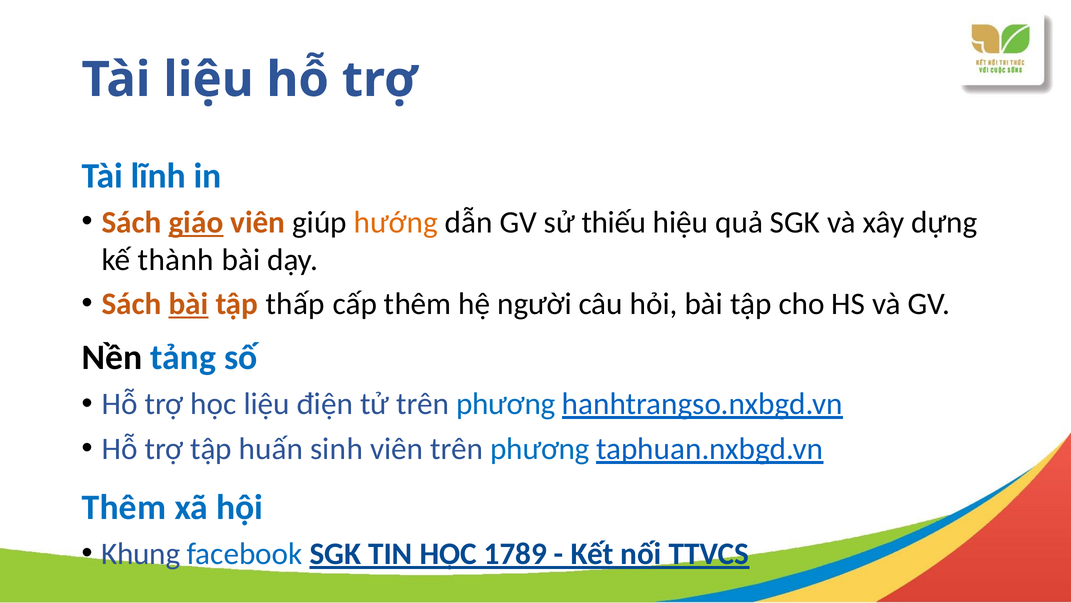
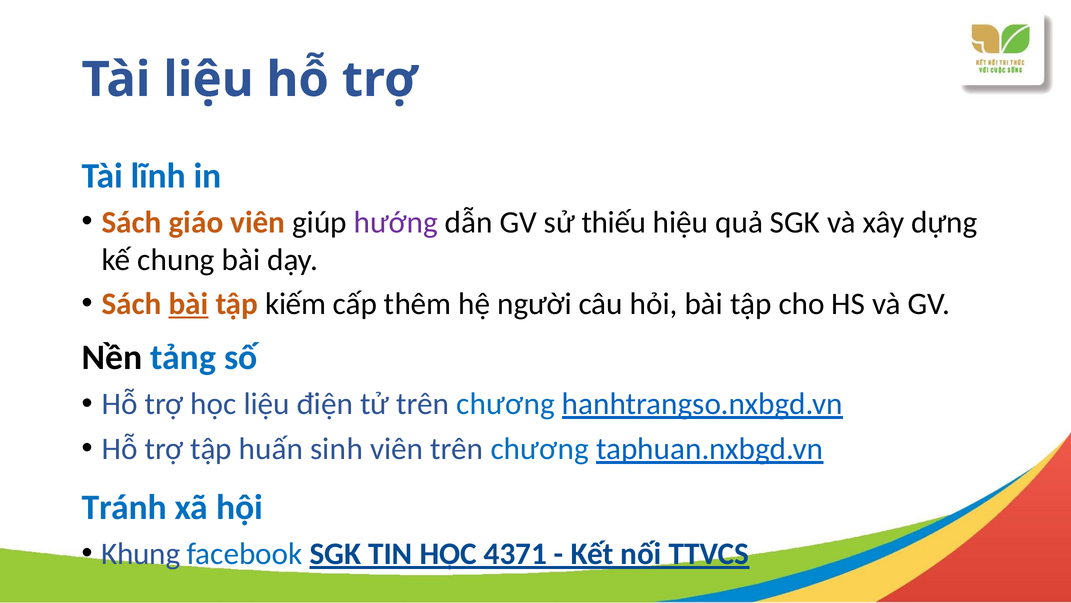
giáo underline: present -> none (196, 222)
hướng colour: orange -> purple (396, 222)
thành: thành -> chung (176, 260)
thấp: thấp -> kiếm (296, 304)
tử trên phương: phương -> chương (506, 404)
viên trên phương: phương -> chương (540, 449)
Thêm: Thêm -> Tránh (124, 507)
1789: 1789 -> 4371 (515, 553)
